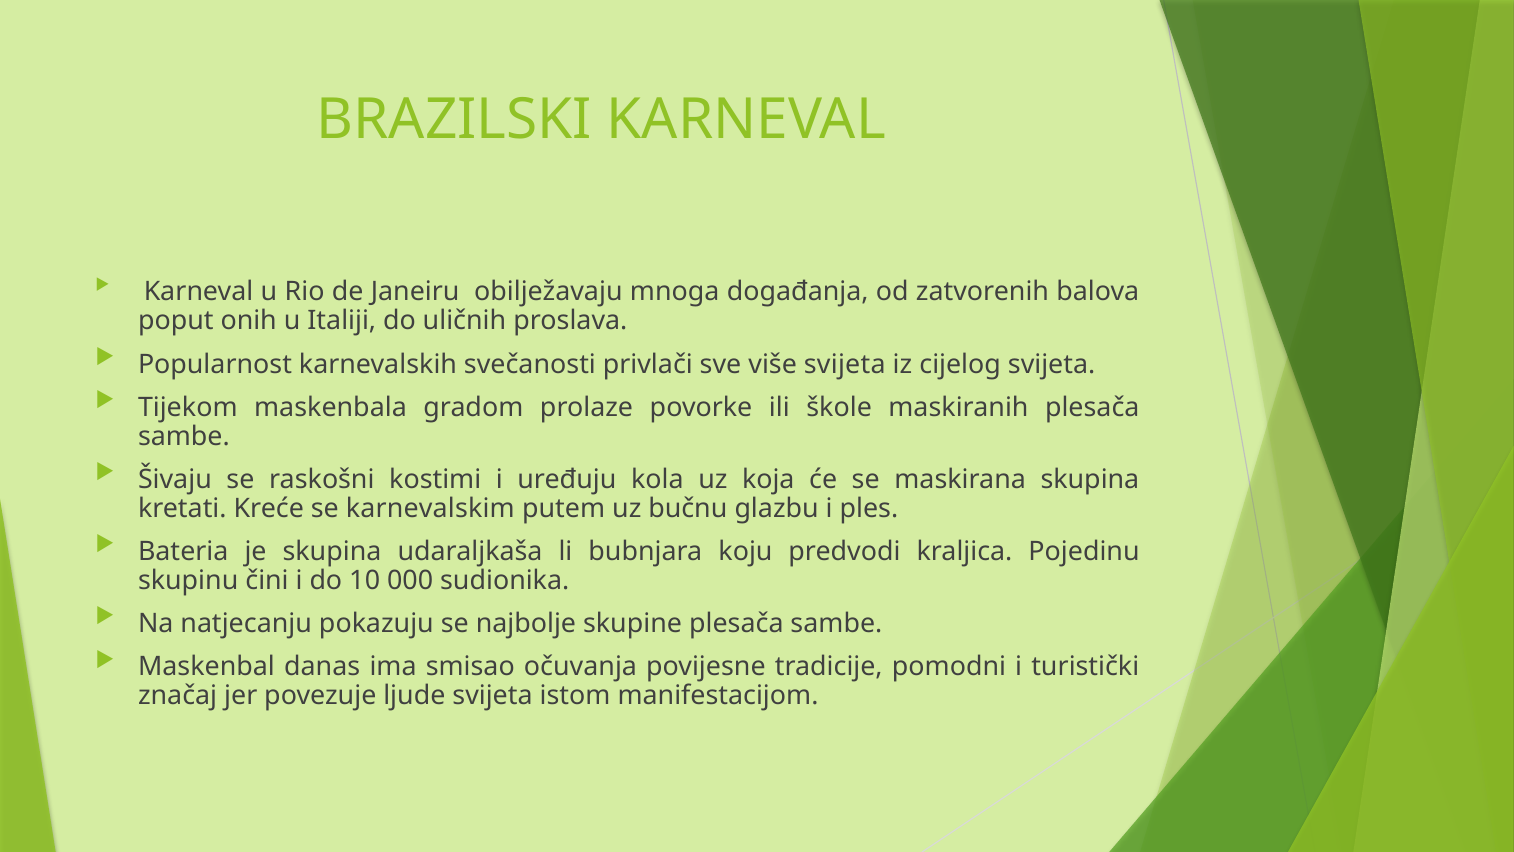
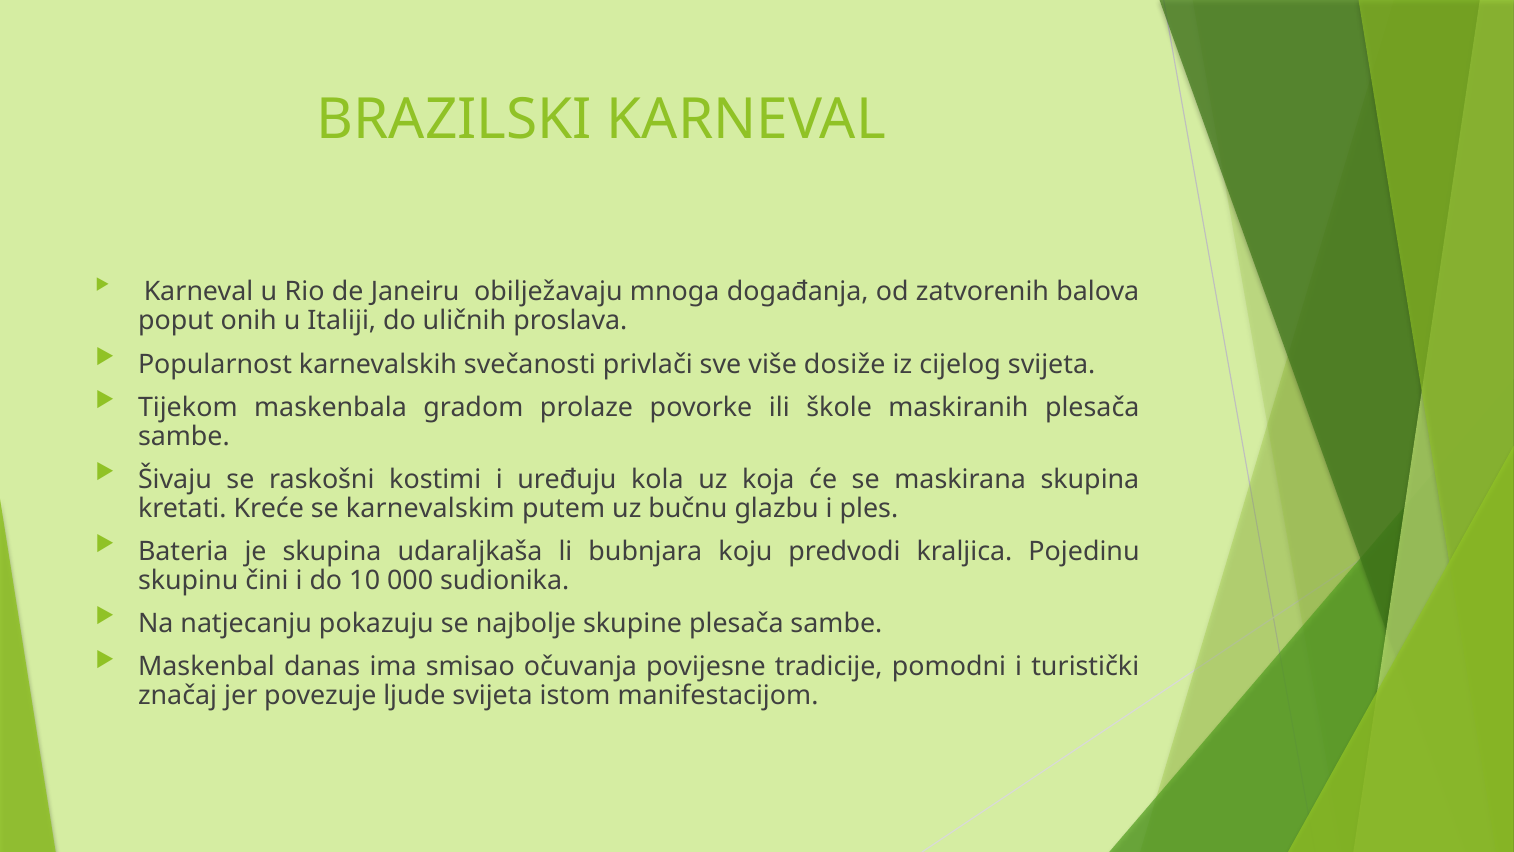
više svijeta: svijeta -> dosiže (845, 364)
